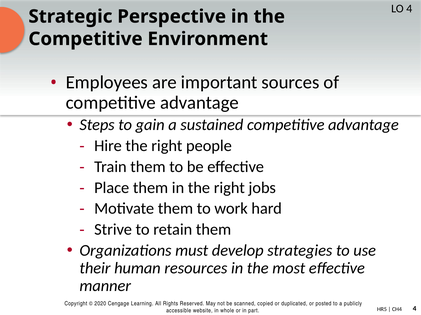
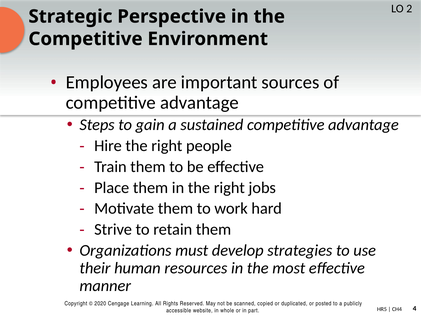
LO 4: 4 -> 2 (409, 9)
